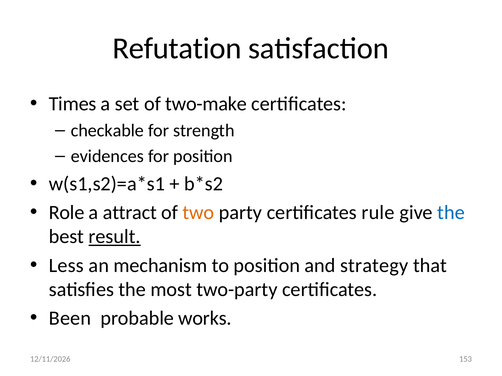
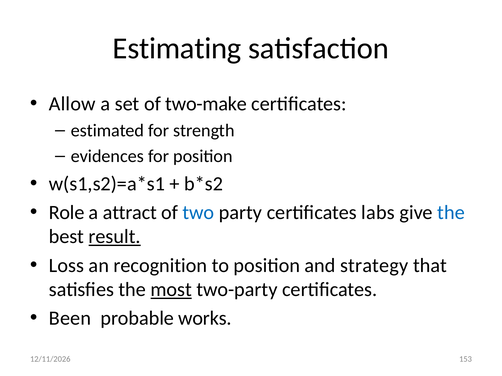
Refutation: Refutation -> Estimating (177, 49)
Times: Times -> Allow (72, 104)
checkable: checkable -> estimated (107, 131)
two colour: orange -> blue (198, 213)
rule: rule -> labs (378, 213)
Less: Less -> Loss (66, 266)
mechanism: mechanism -> recognition (160, 266)
most underline: none -> present (171, 290)
